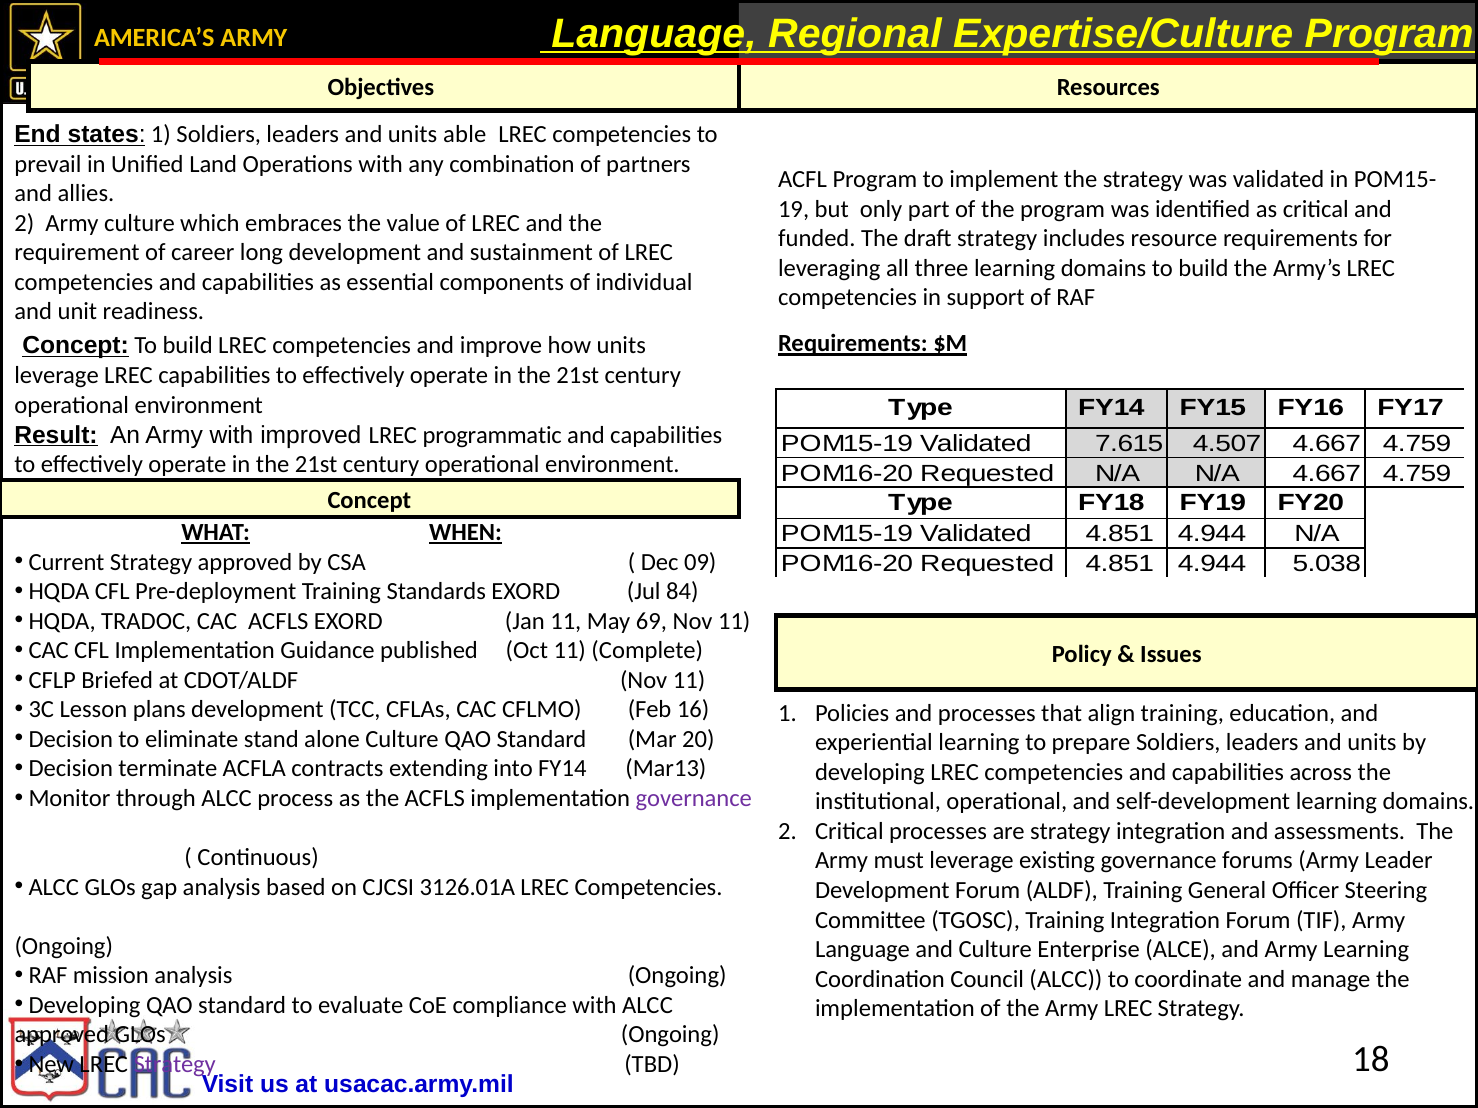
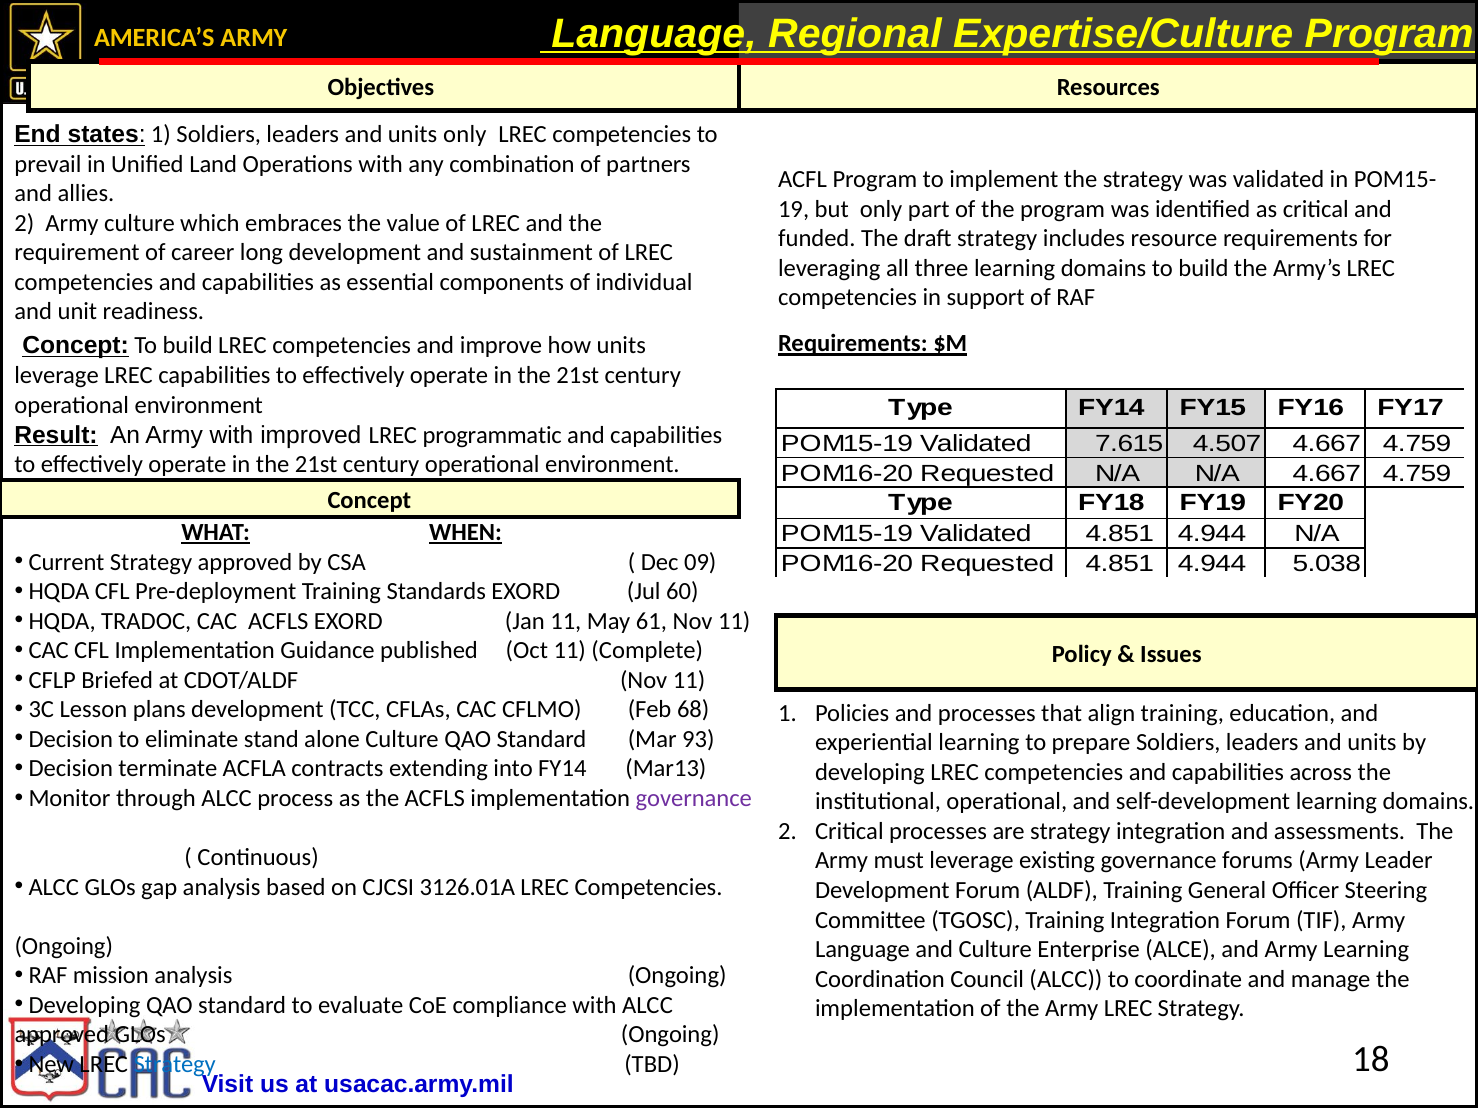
units able: able -> only (465, 135)
84: 84 -> 60 (682, 592)
69: 69 -> 61 (652, 621)
16: 16 -> 68 (693, 710)
20: 20 -> 93 (698, 740)
Strategy colour: purple -> blue (175, 1065)
